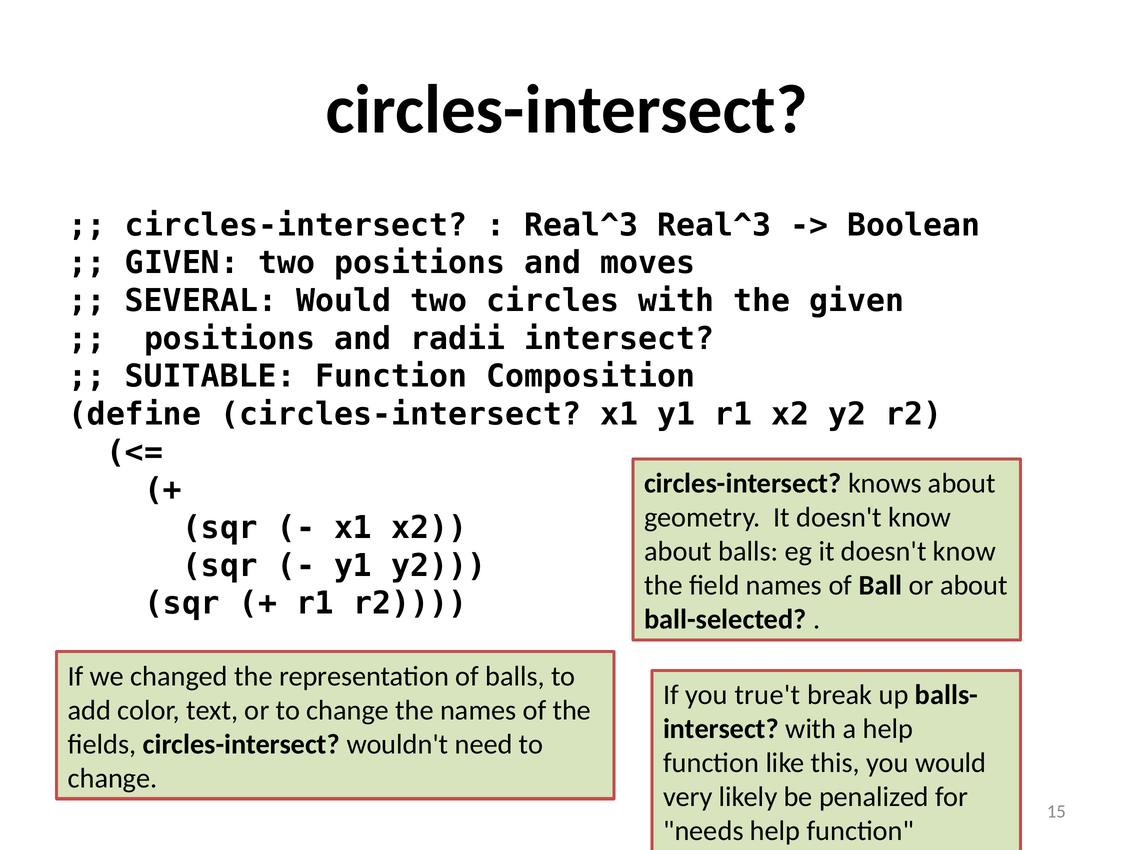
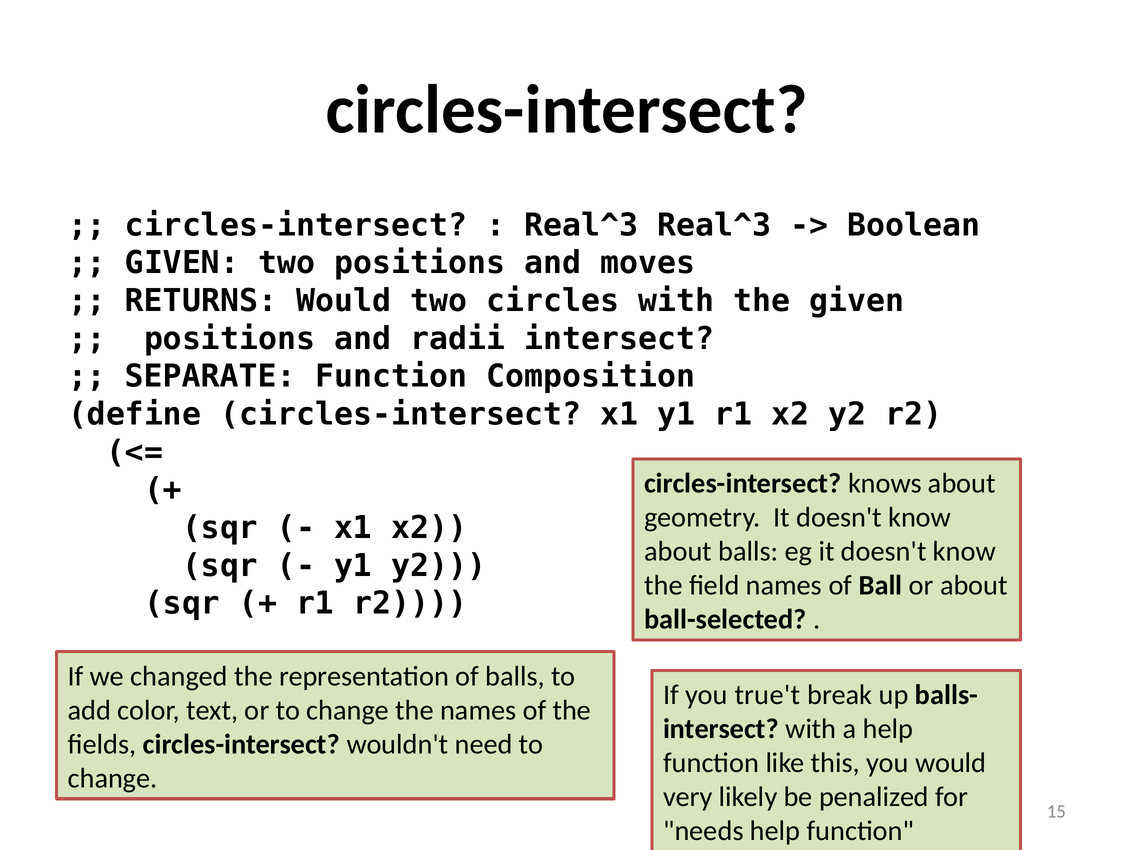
SEVERAL: SEVERAL -> RETURNS (201, 301)
SUITABLE: SUITABLE -> SEPARATE (210, 377)
